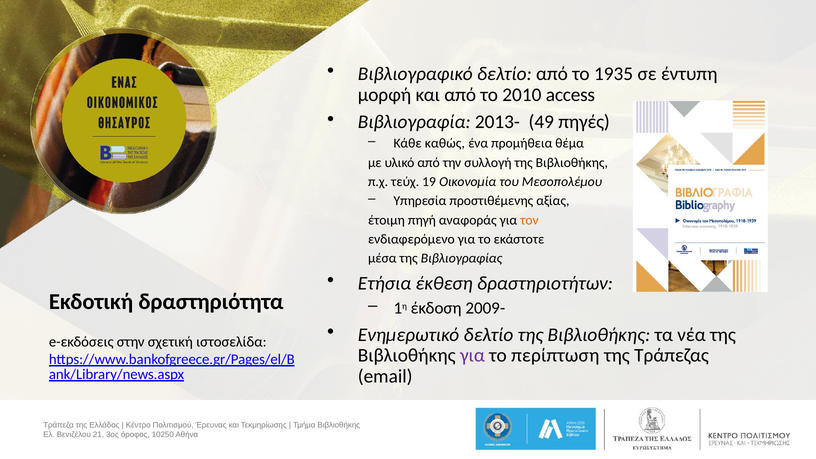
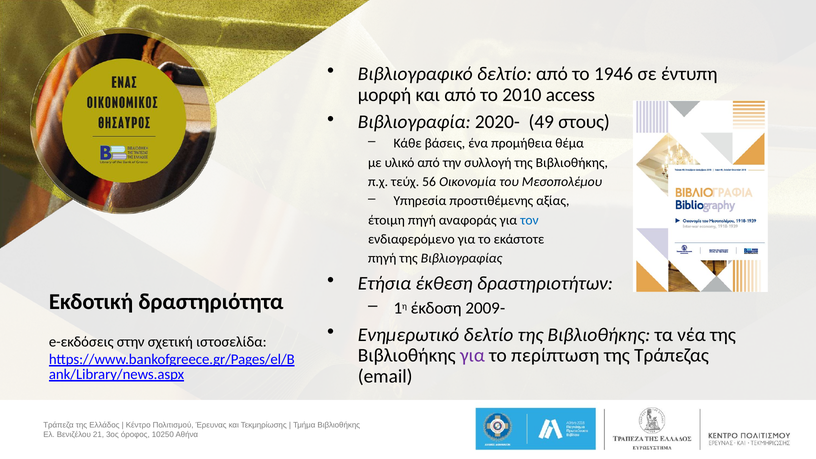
1935: 1935 -> 1946 (614, 74)
2013-: 2013- -> 2020- (497, 122)
πηγές: πηγές -> στους (584, 122)
καθώς: καθώς -> βάσεις (445, 143)
19: 19 -> 56 (429, 182)
τον colour: orange -> blue (529, 220)
μέσα: μέσα -> πηγή (382, 258)
